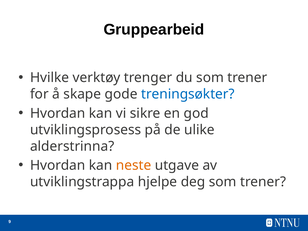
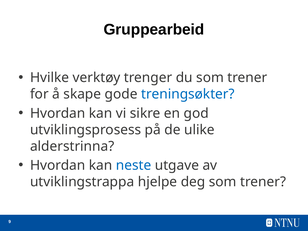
neste colour: orange -> blue (134, 165)
